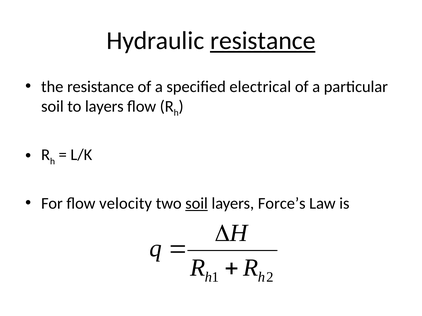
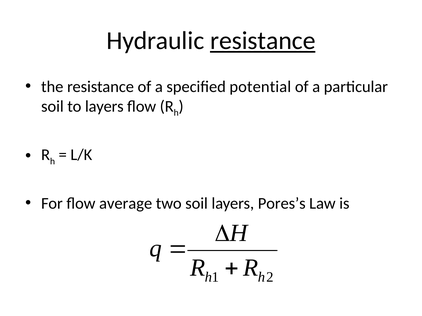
electrical: electrical -> potential (260, 87)
velocity: velocity -> average (126, 204)
soil underline: present -> none (197, 204)
Force’s: Force’s -> Pores’s (282, 204)
